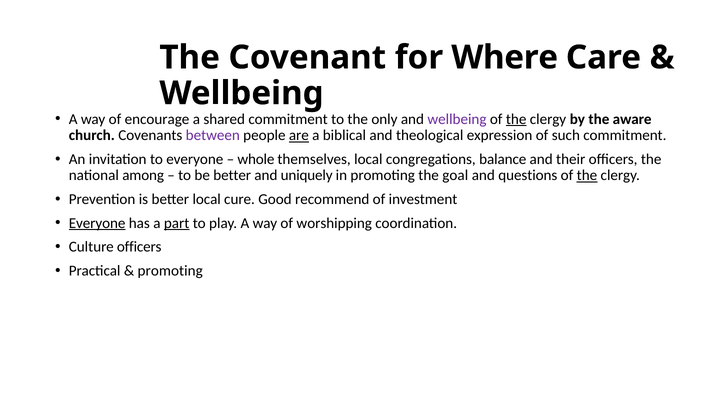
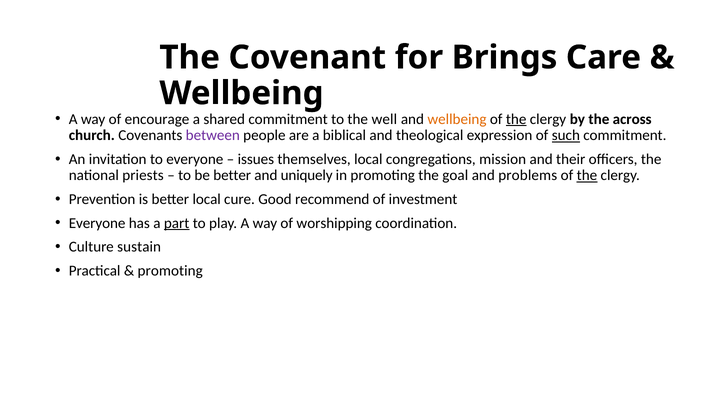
Where: Where -> Brings (505, 57)
only: only -> well (384, 119)
wellbeing colour: purple -> orange (457, 119)
aware: aware -> across (632, 119)
are underline: present -> none (299, 135)
such underline: none -> present (566, 135)
whole: whole -> issues (256, 159)
balance: balance -> mission (503, 159)
among: among -> priests (143, 176)
questions: questions -> problems (528, 176)
Everyone underline: present -> none (97, 223)
Culture officers: officers -> sustain (139, 247)
